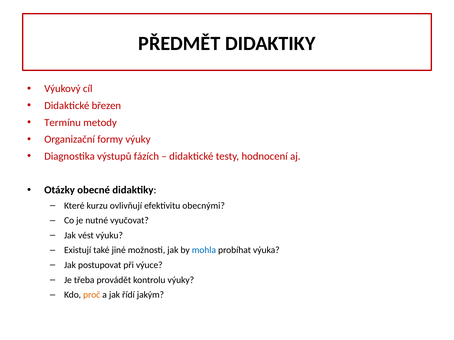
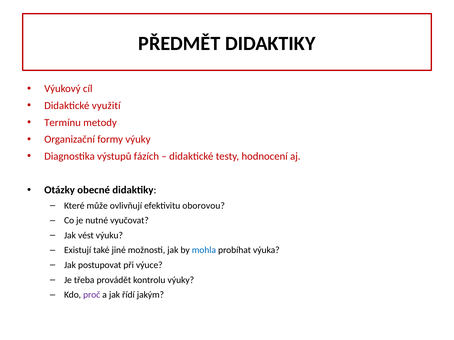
březen: březen -> využití (106, 106)
kurzu: kurzu -> může (97, 206)
obecnými: obecnými -> oborovou (204, 206)
proč colour: orange -> purple (92, 295)
